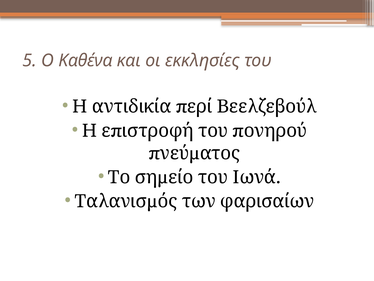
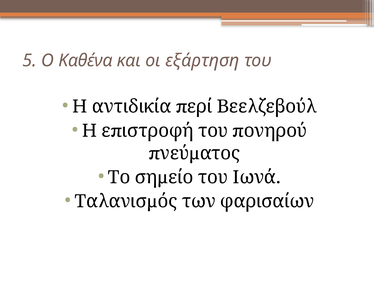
εκκλησίες: εκκλησίες -> εξάρτηση (202, 60)
